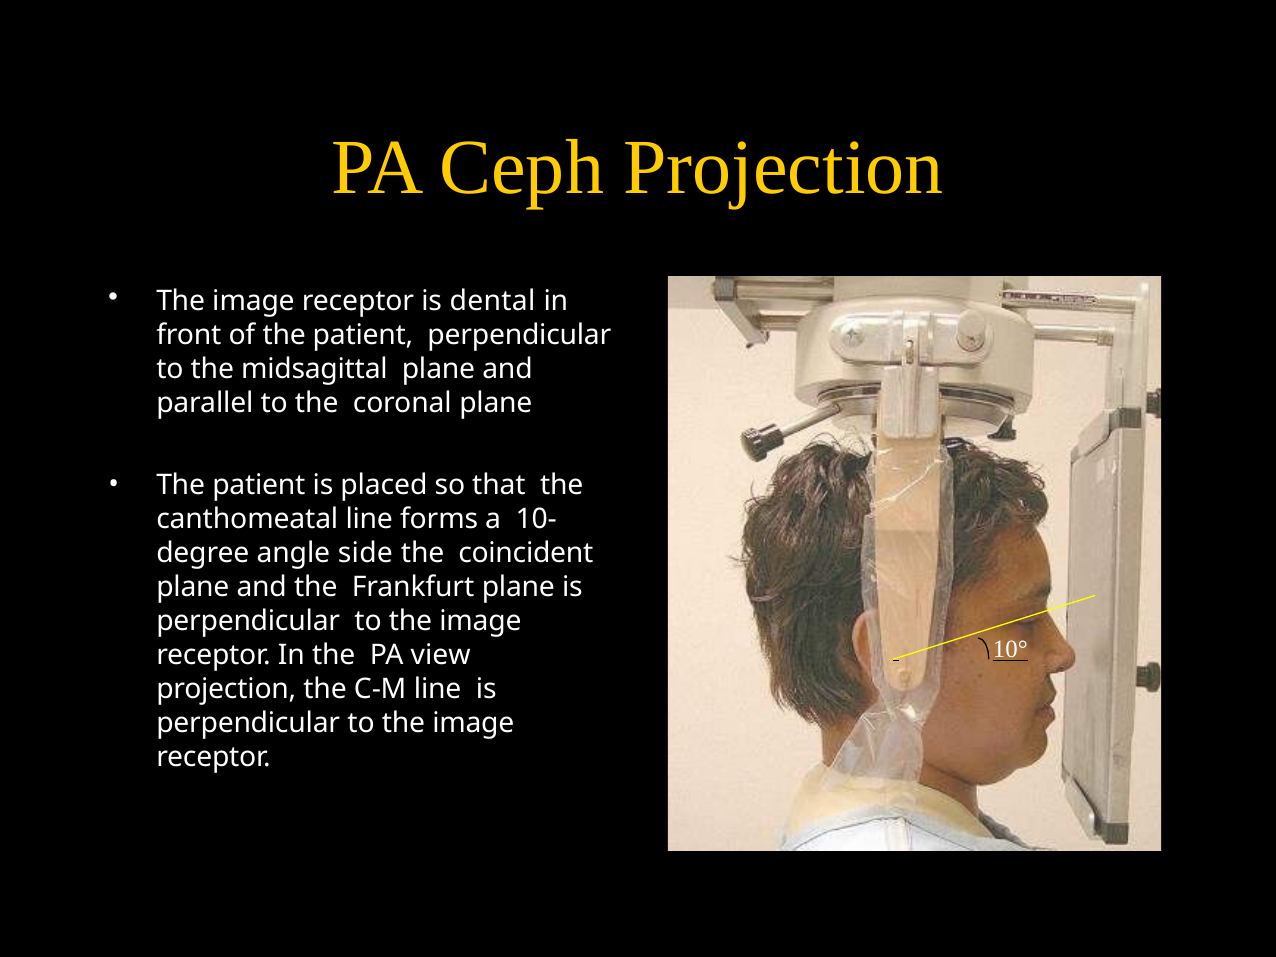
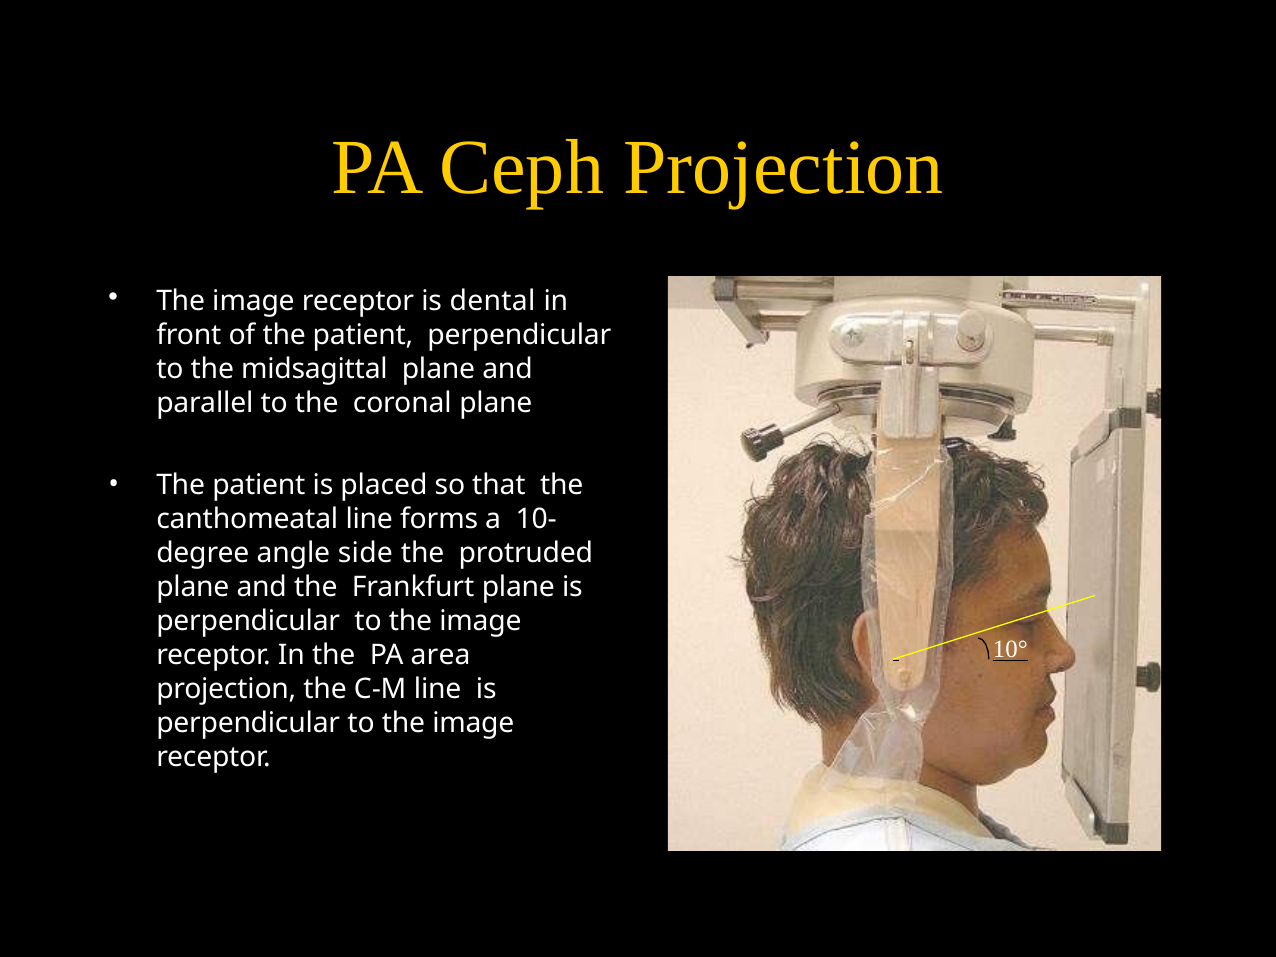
coincident: coincident -> protruded (526, 553)
view: view -> area (441, 655)
